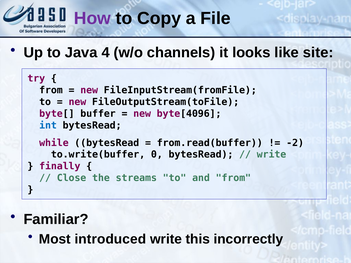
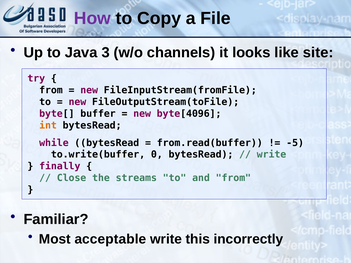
4: 4 -> 3 (106, 53)
int colour: blue -> orange (48, 125)
-2: -2 -> -5 (295, 143)
introduced: introduced -> acceptable (110, 239)
